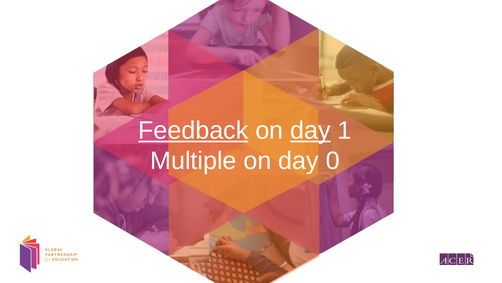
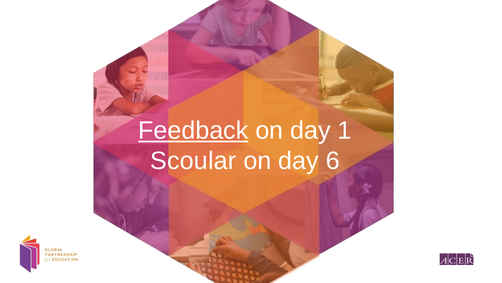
day underline: present -> none (310, 130)
Multiple: Multiple -> Scoular (193, 161)
0: 0 -> 6 (333, 161)
